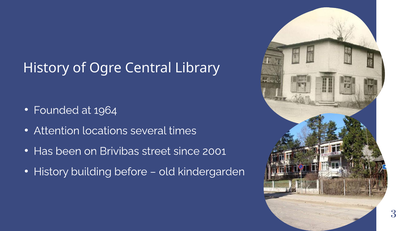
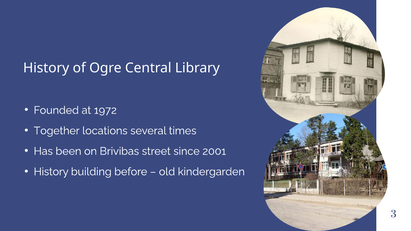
1964: 1964 -> 1972 (105, 110)
Attention: Attention -> Together (57, 131)
